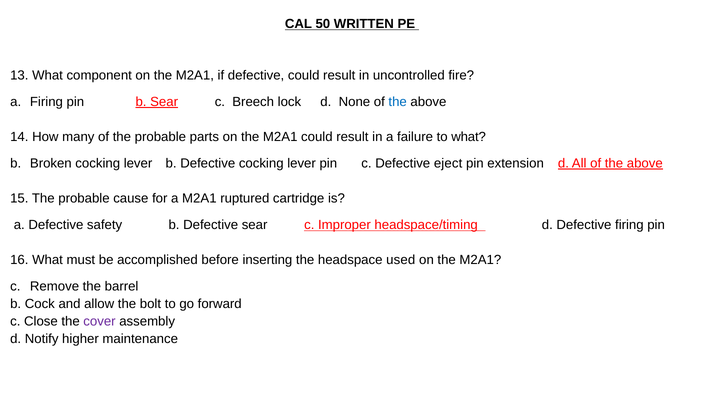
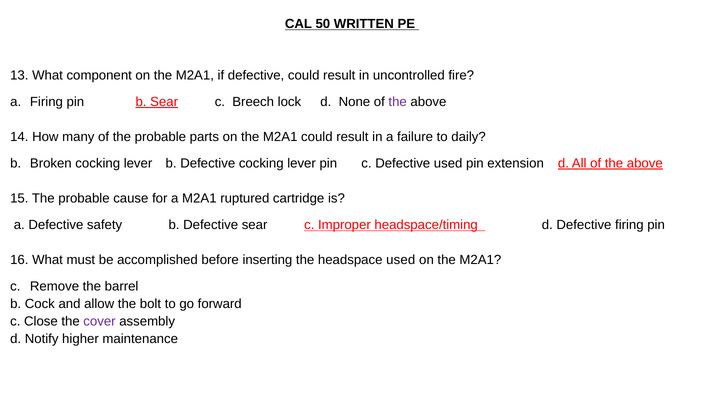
the colour: blue -> purple (398, 102)
to what: what -> daily (469, 137)
Defective eject: eject -> used (448, 163)
